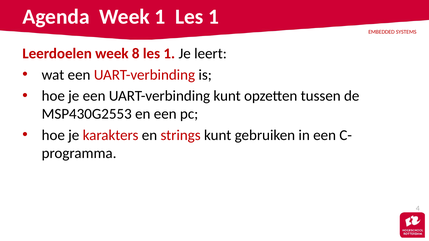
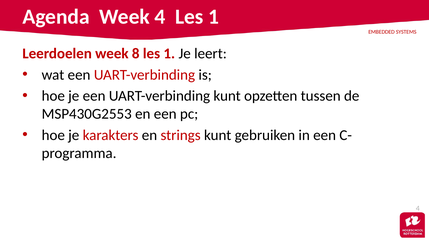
Week 1: 1 -> 4 (160, 17)
